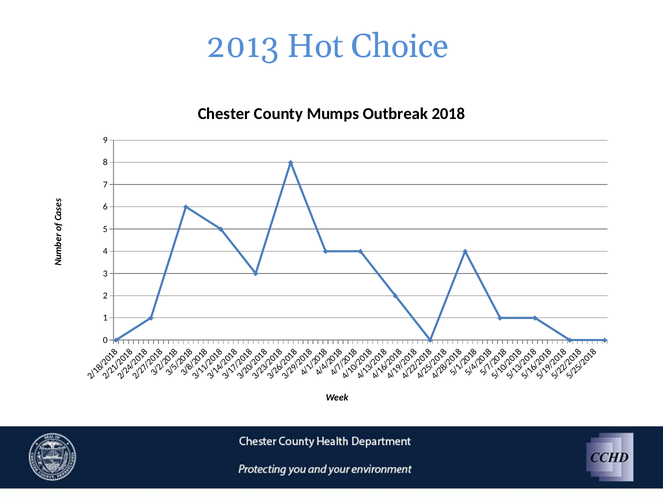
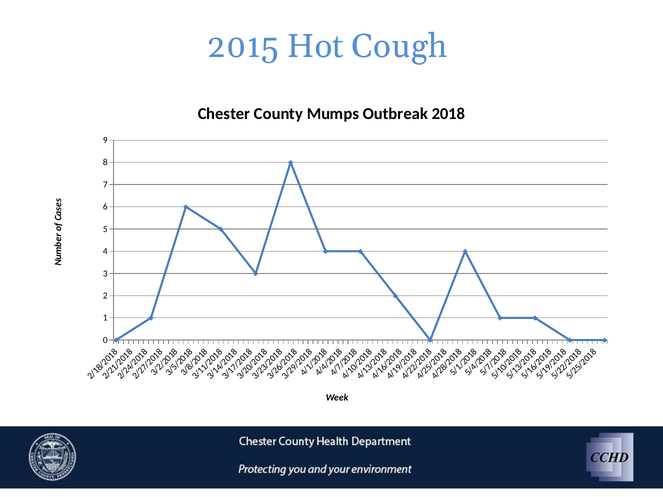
2013: 2013 -> 2015 (243, 46)
Choice: Choice -> Cough (400, 46)
